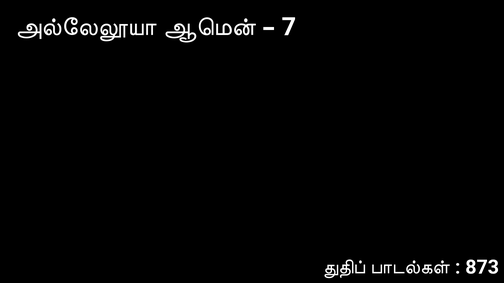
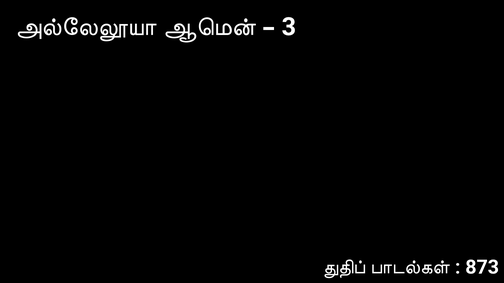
7: 7 -> 3 (289, 27)
